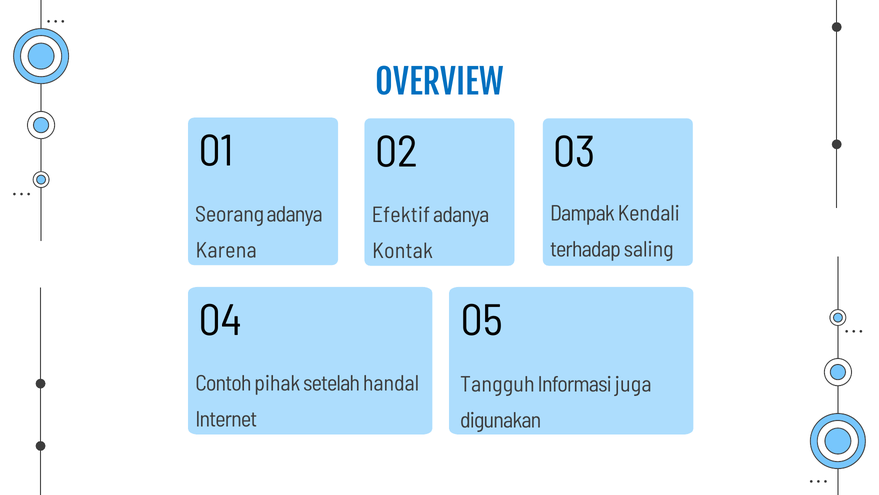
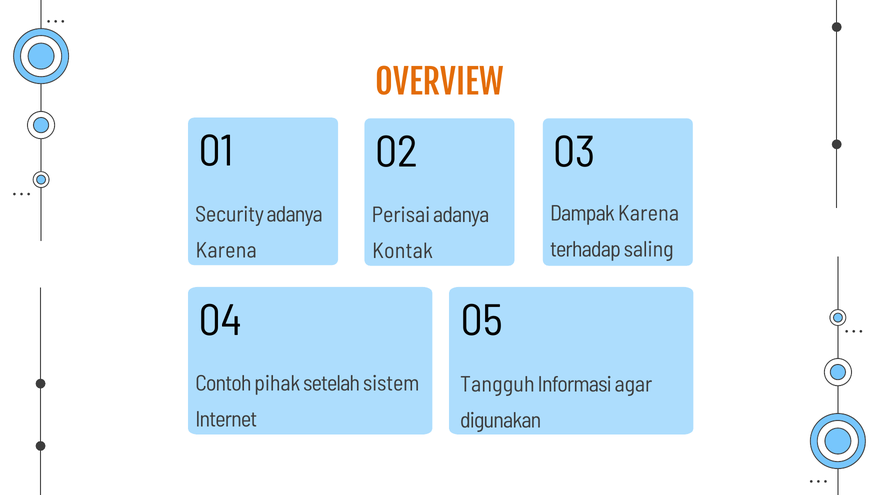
OVERVIEW colour: blue -> orange (439, 84)
Dampak Kendali: Kendali -> Karena (649, 214)
Seorang: Seorang -> Security (230, 214)
Efektif: Efektif -> Perisai (401, 215)
handal: handal -> sistem (391, 383)
juga: juga -> agar (633, 384)
